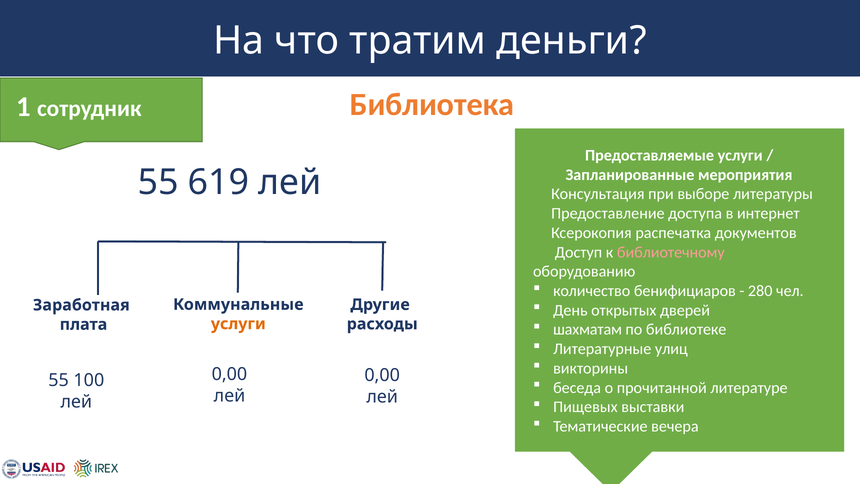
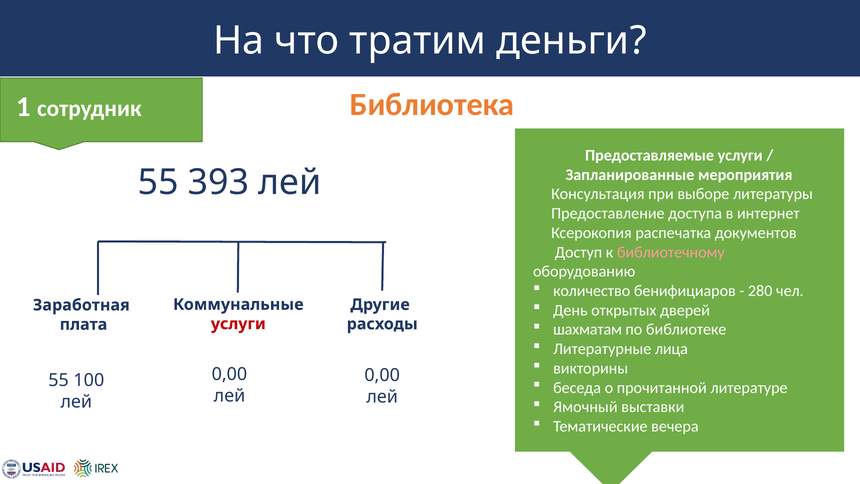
619: 619 -> 393 (218, 182)
услуги colour: orange -> red (238, 324)
улиц: улиц -> лица (671, 349)
Пищевых: Пищевых -> Ямочный (585, 407)
